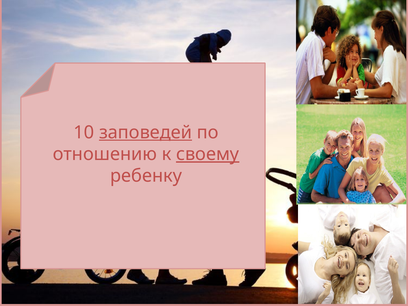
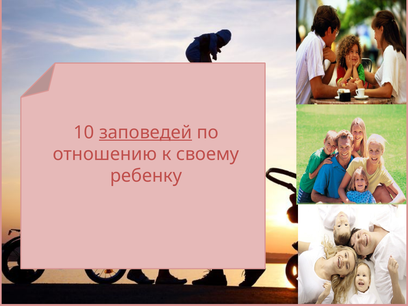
своему underline: present -> none (208, 154)
